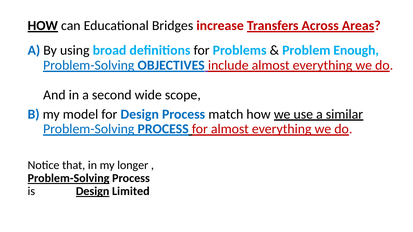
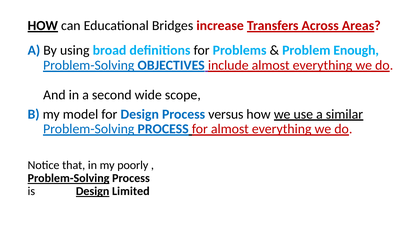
match: match -> versus (226, 114)
longer: longer -> poorly (133, 165)
